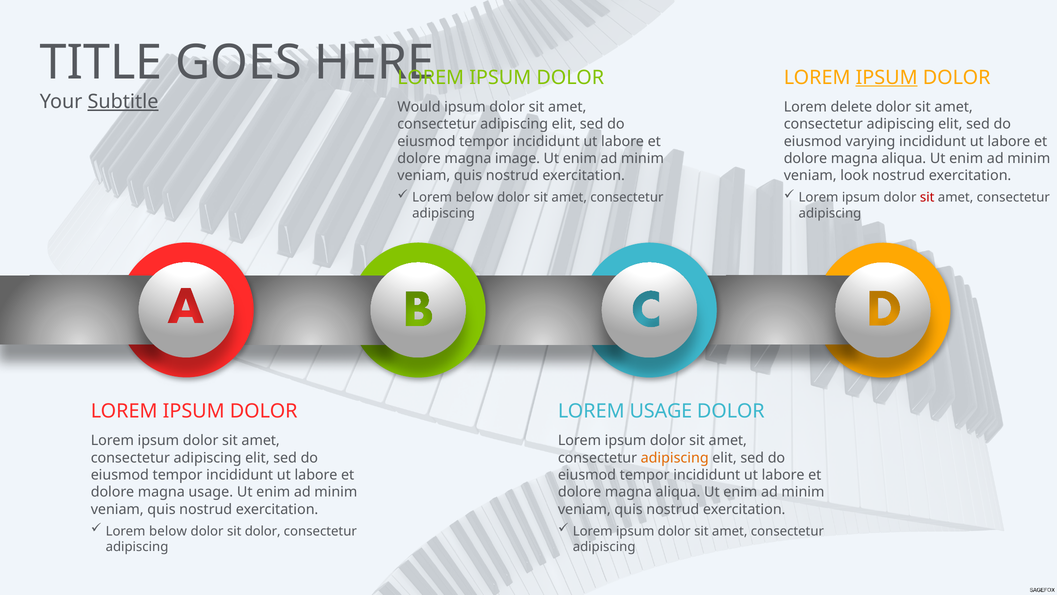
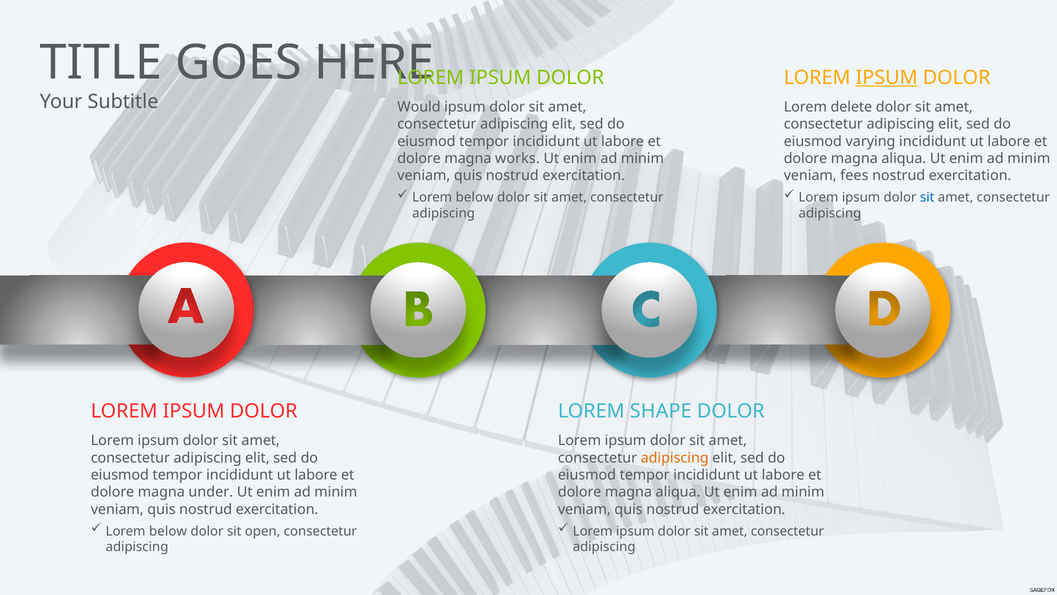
Subtitle underline: present -> none (123, 102)
image: image -> works (517, 158)
look: look -> fees (854, 176)
sit colour: red -> blue (927, 197)
LOREM USAGE: USAGE -> SHAPE (661, 411)
magna usage: usage -> under (211, 492)
sit dolor: dolor -> open (263, 531)
